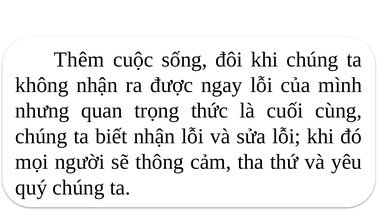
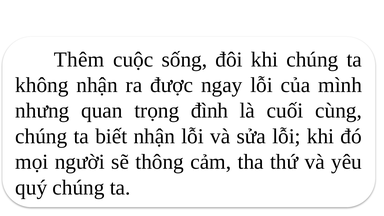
thức: thức -> đình (210, 111)
